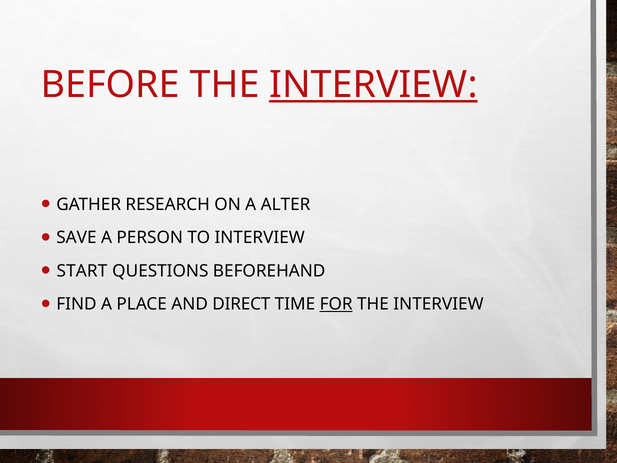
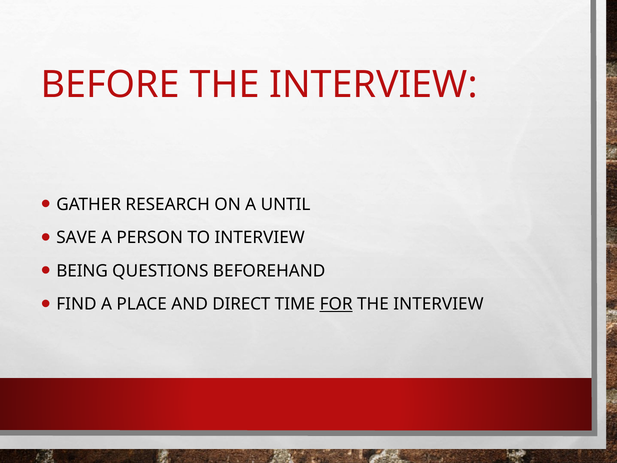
INTERVIEW underline: present -> none (373, 85)
ALTER: ALTER -> UNTIL (286, 204)
START: START -> BEING (82, 271)
